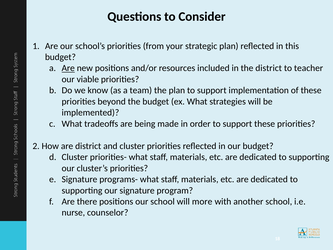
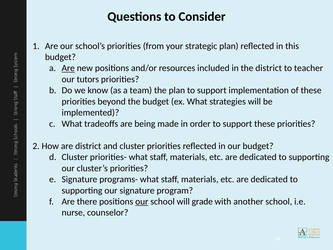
viable: viable -> tutors (88, 79)
our underline: none -> present (142, 201)
more: more -> grade (202, 201)
